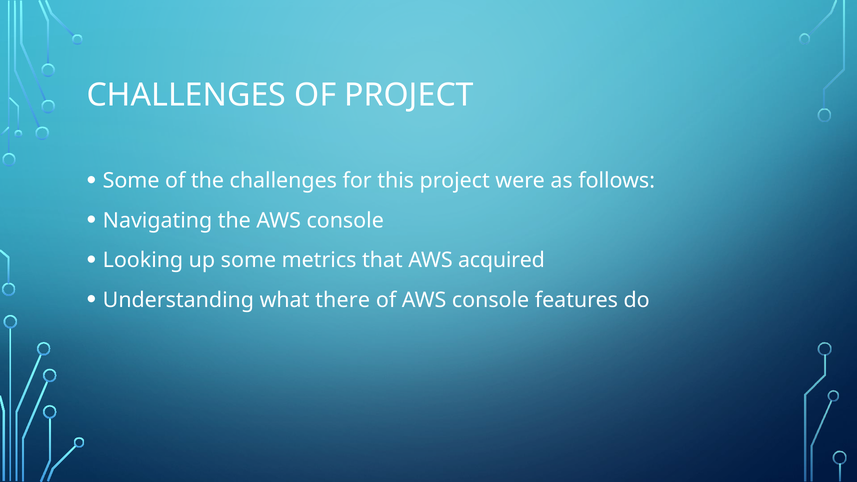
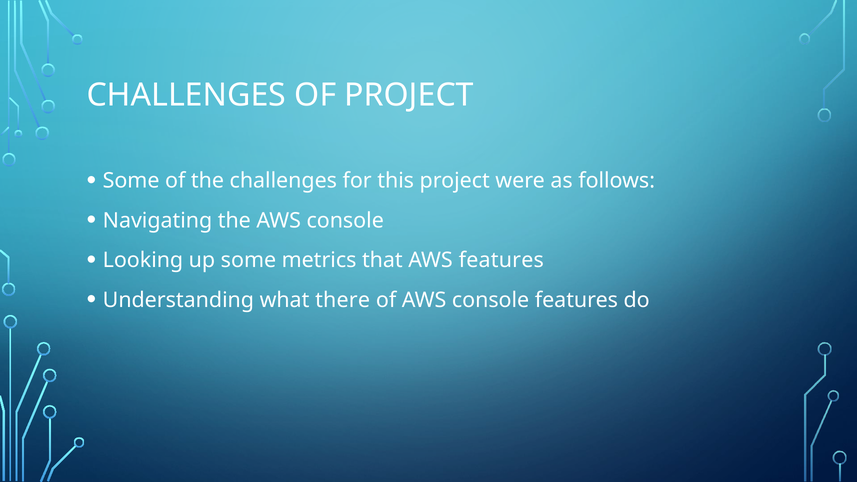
AWS acquired: acquired -> features (501, 260)
